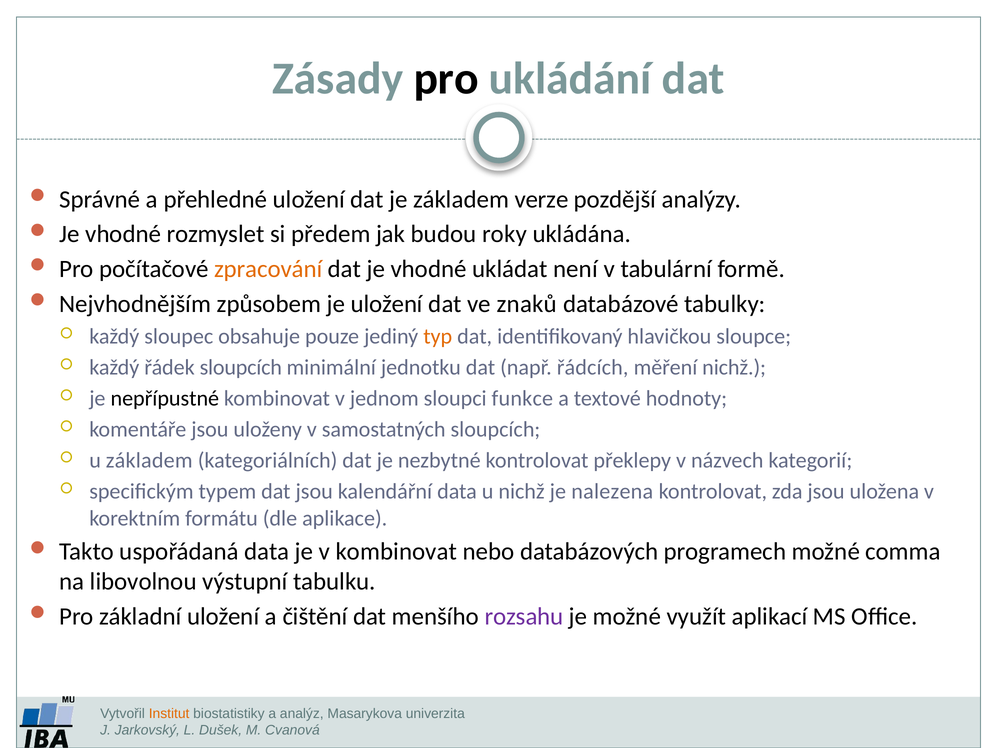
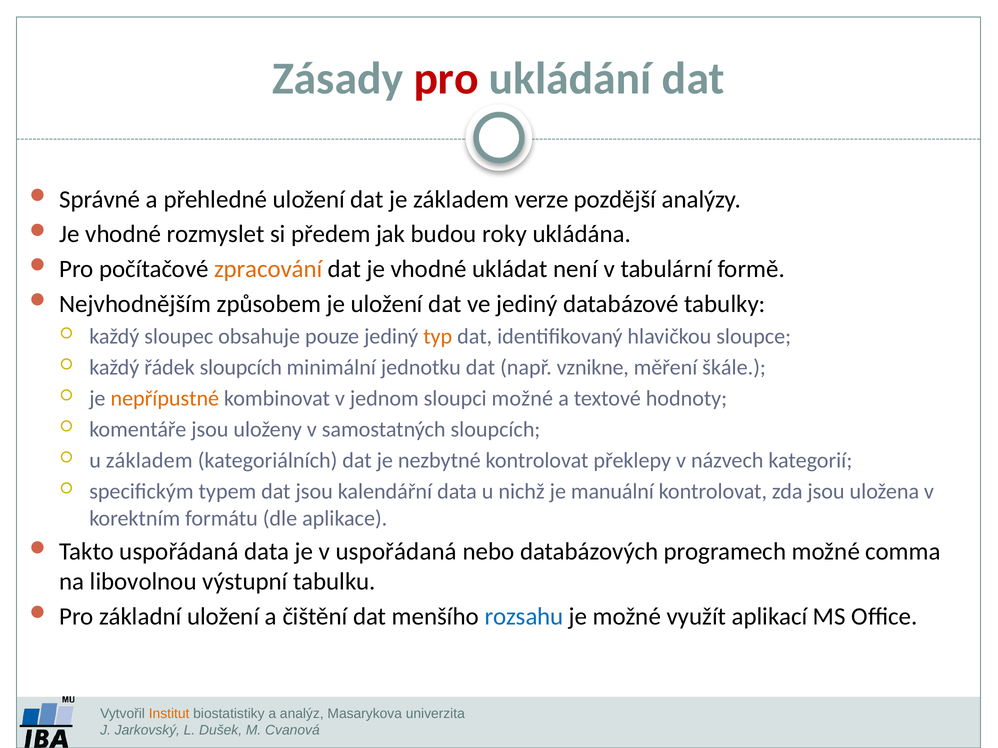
pro colour: black -> red (446, 78)
ve znaků: znaků -> jediný (527, 304)
řádcích: řádcích -> vznikne (593, 368)
měření nichž: nichž -> škále (734, 368)
nepřípustné colour: black -> orange (165, 399)
sloupci funkce: funkce -> možné (522, 399)
nalezena: nalezena -> manuální (612, 492)
v kombinovat: kombinovat -> uspořádaná (396, 552)
rozsahu colour: purple -> blue (524, 617)
